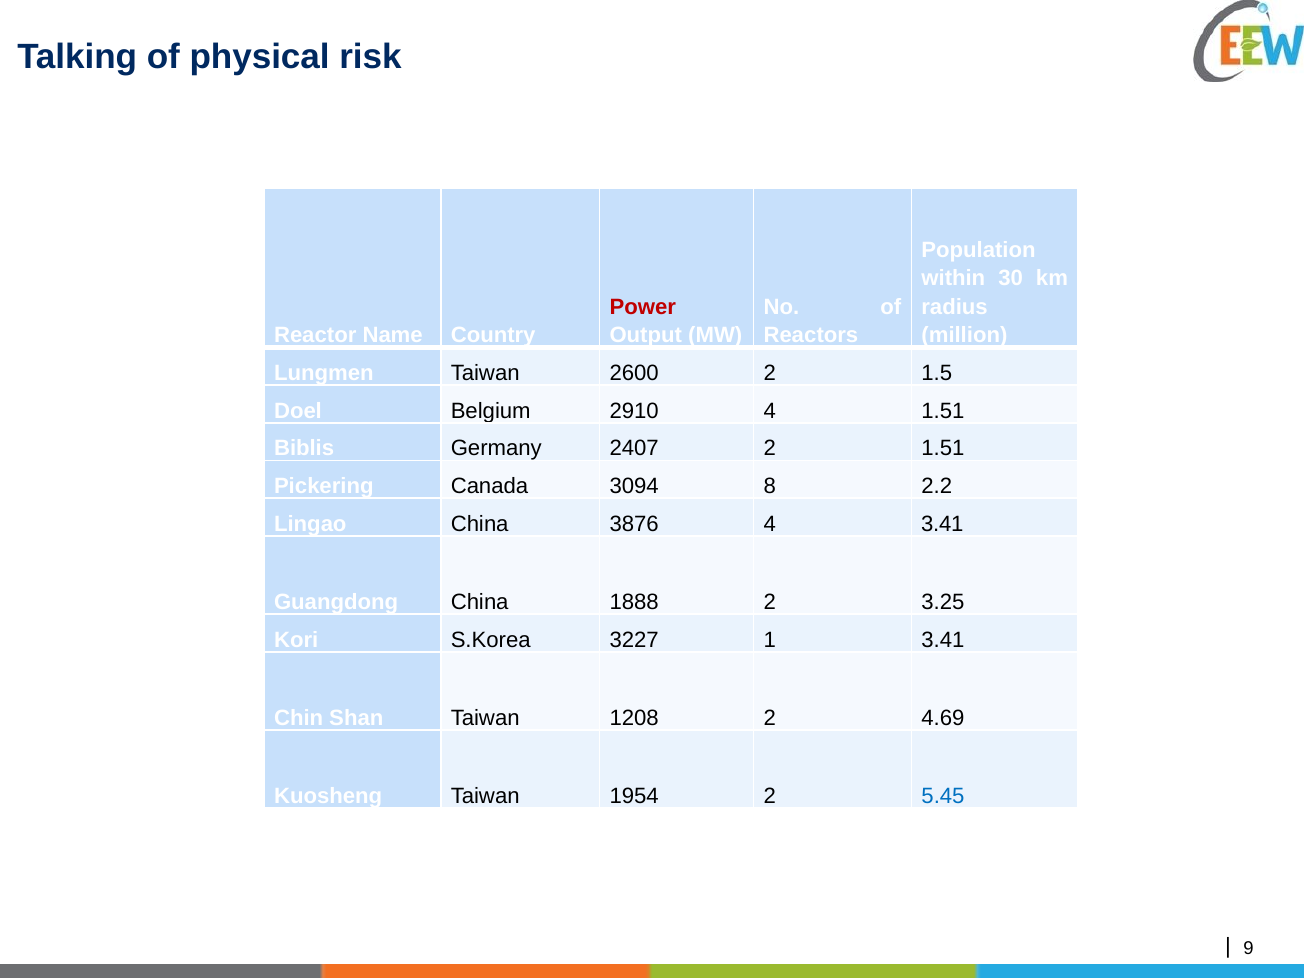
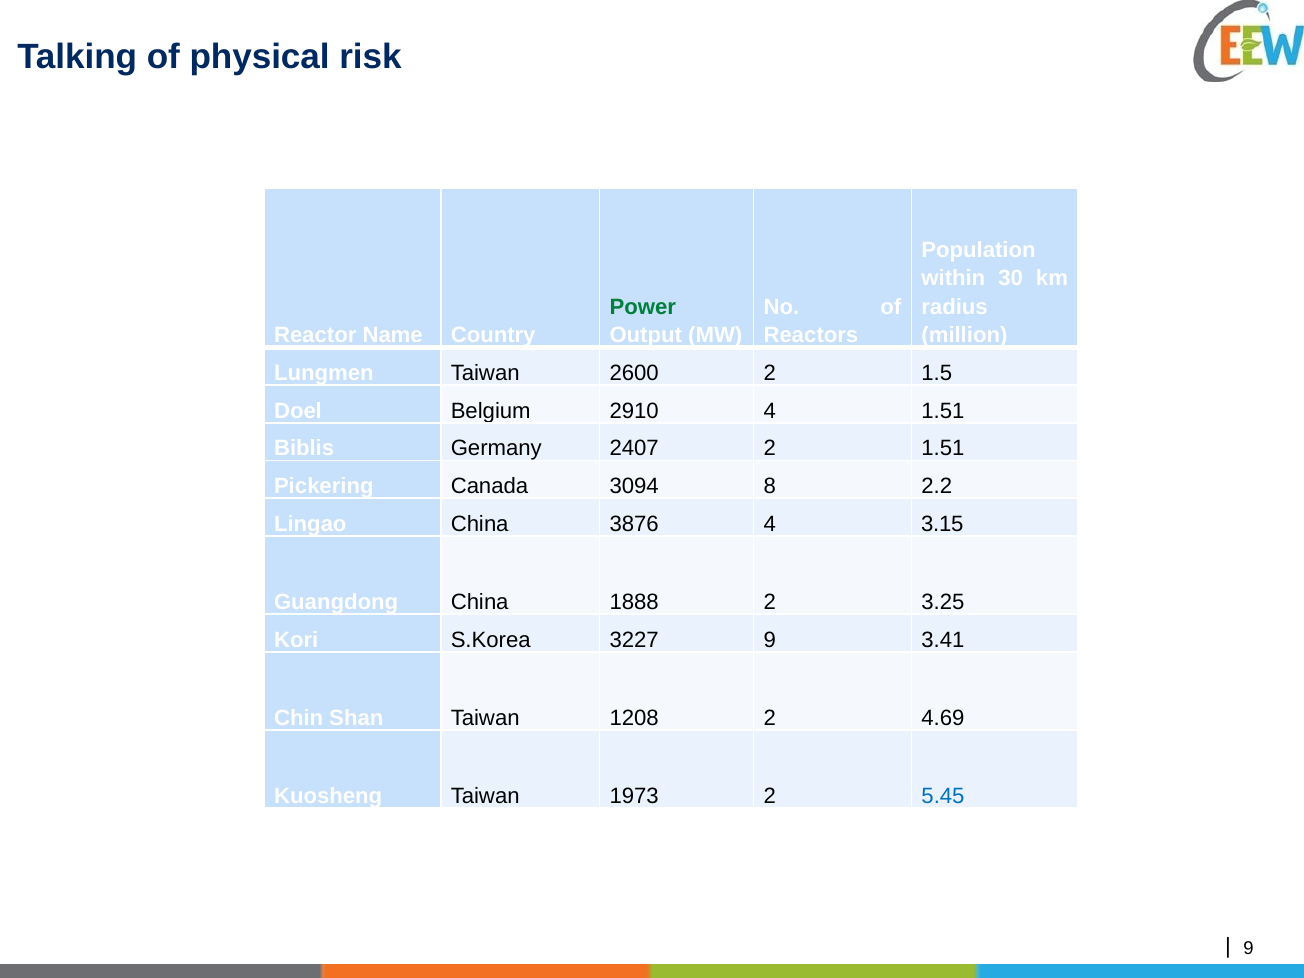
Power colour: red -> green (643, 307)
4 3.41: 3.41 -> 3.15 (942, 524)
3227 1: 1 -> 9 (770, 640)
1954: 1954 -> 1973 (634, 796)
